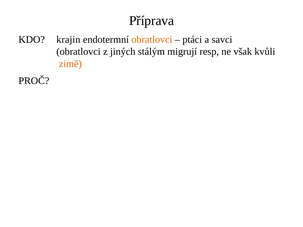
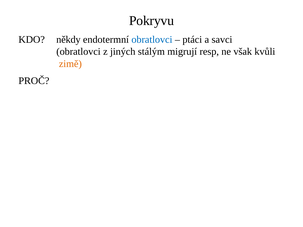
Příprava: Příprava -> Pokryvu (152, 21)
krajin: krajin -> někdy (68, 40)
obratlovci colour: orange -> blue (152, 40)
